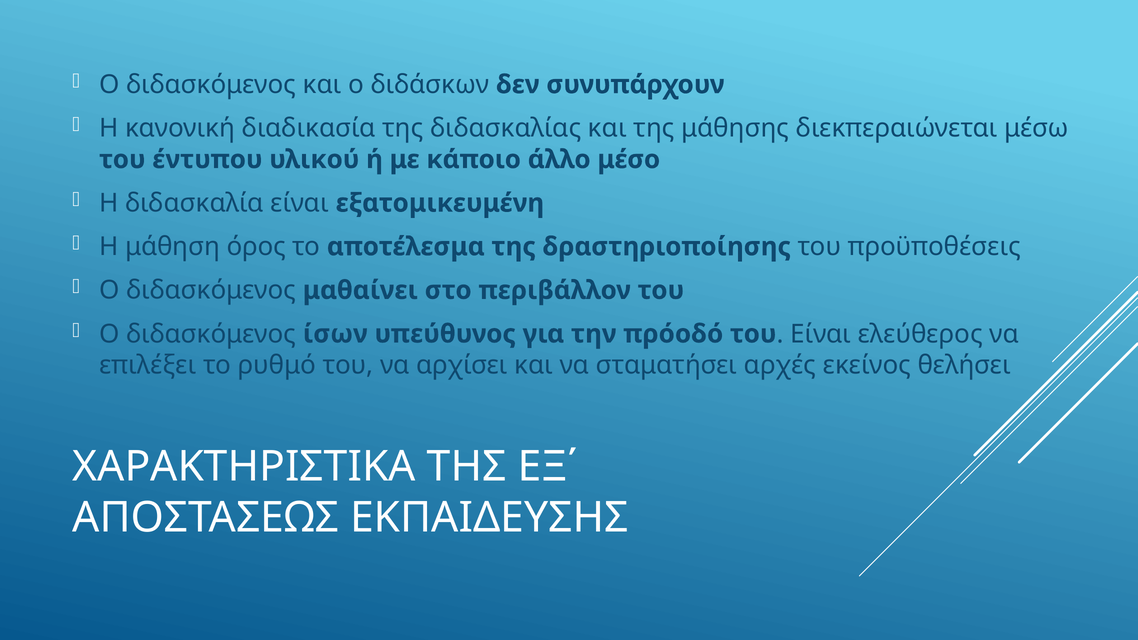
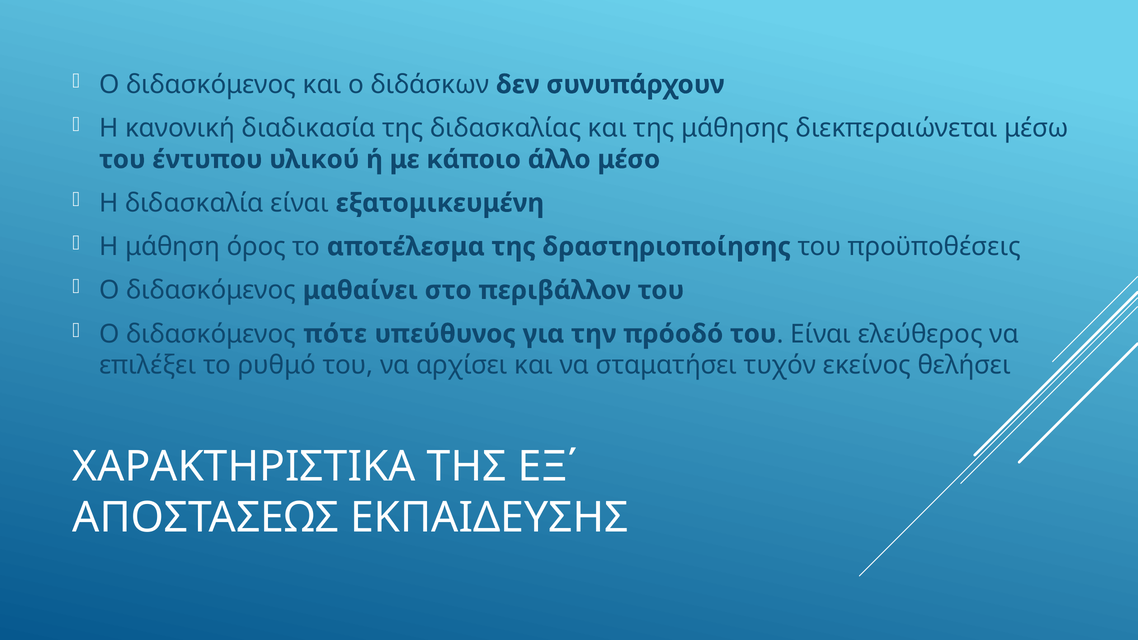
ίσων: ίσων -> πότε (335, 334)
αρχές: αρχές -> τυχόν (780, 365)
